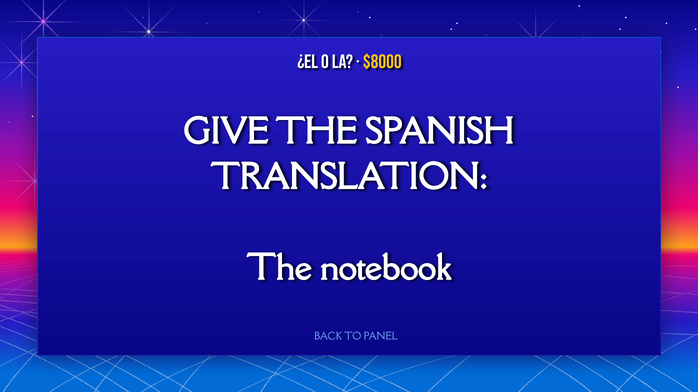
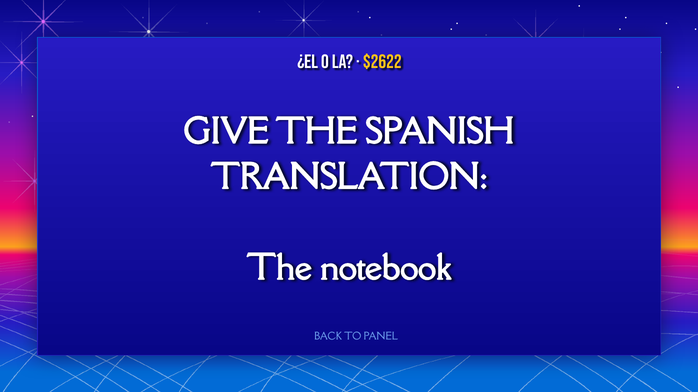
$8000: $8000 -> $2622 (382, 62)
